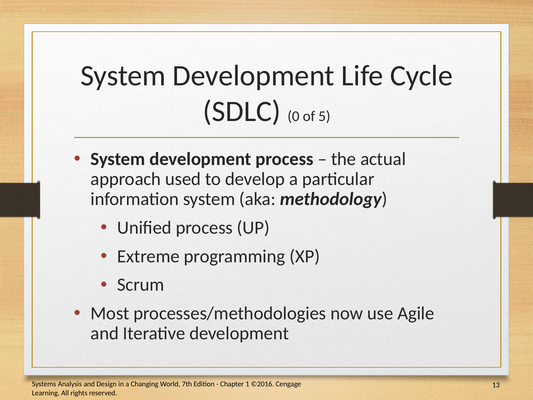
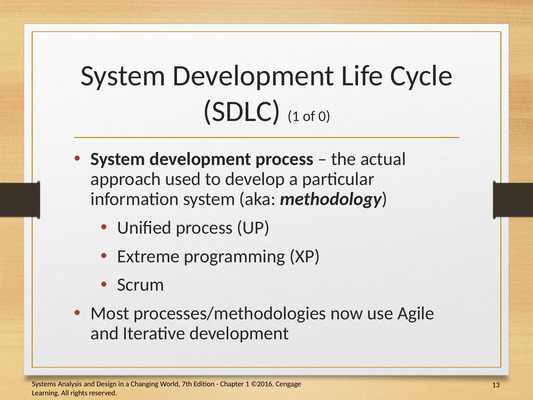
C 0: 0 -> 1 (293, 116)
5: 5 -> 0 (324, 116)
